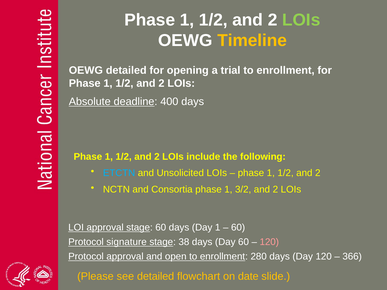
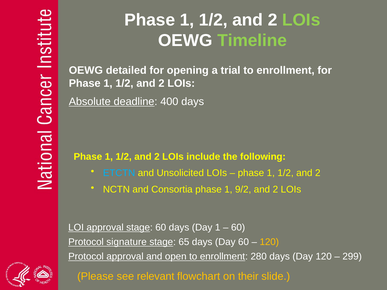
Timeline colour: yellow -> light green (252, 41)
3/2: 3/2 -> 9/2 (243, 190)
38: 38 -> 65 (184, 242)
120 colour: pink -> yellow (269, 242)
366: 366 -> 299 (352, 257)
see detailed: detailed -> relevant (156, 277)
date: date -> their (248, 277)
